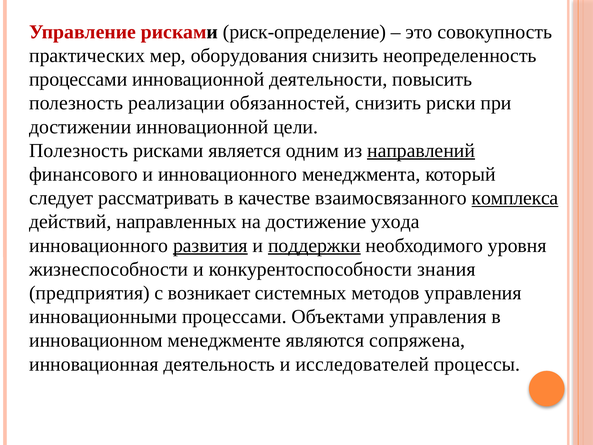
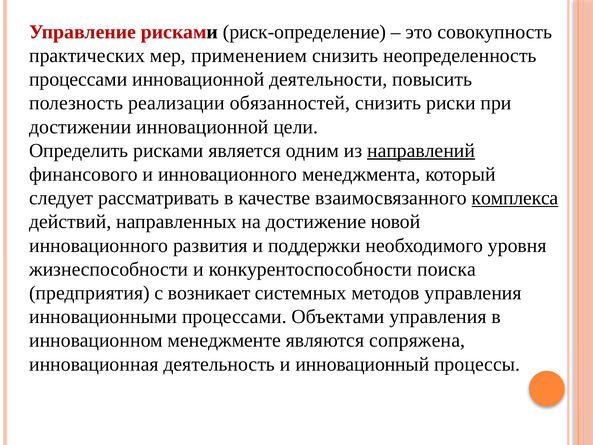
оборудования: оборудования -> применением (249, 56)
Полезность: Полезность -> Определить (79, 150)
ухода: ухода -> новой (396, 222)
развития underline: present -> none (210, 245)
поддержки underline: present -> none (314, 245)
знания: знания -> поиска (447, 269)
исследователей: исследователей -> инновационный (362, 364)
